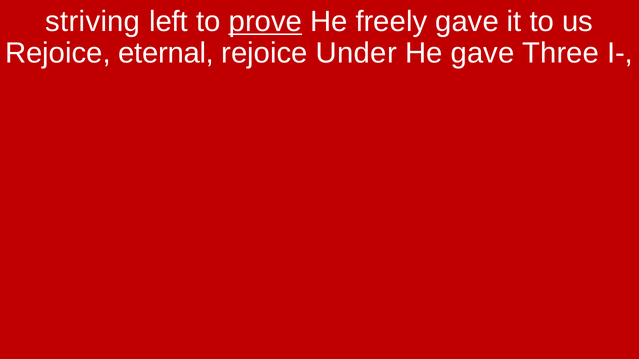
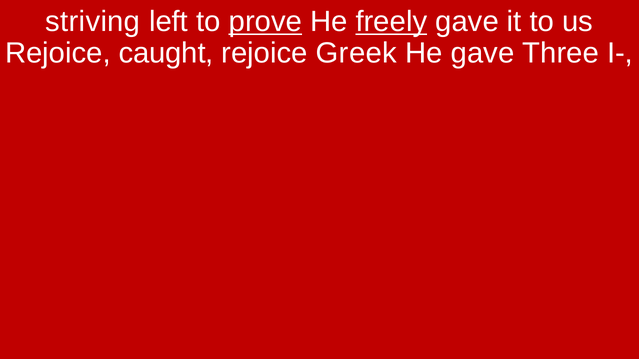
freely underline: none -> present (391, 22)
eternal: eternal -> caught (166, 53)
Under: Under -> Greek (356, 53)
